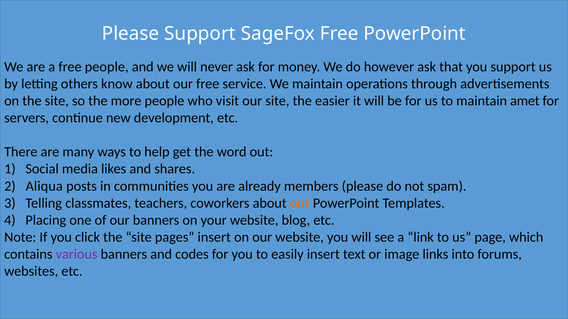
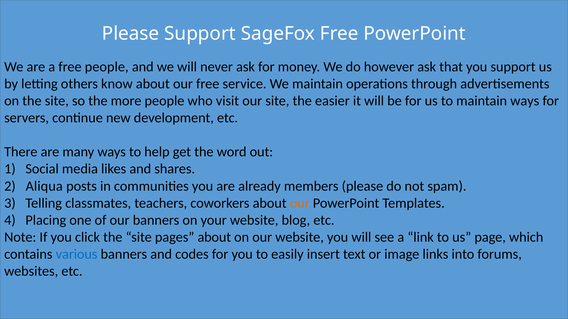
maintain amet: amet -> ways (525, 101)
pages insert: insert -> about (214, 237)
various colour: purple -> blue (77, 254)
